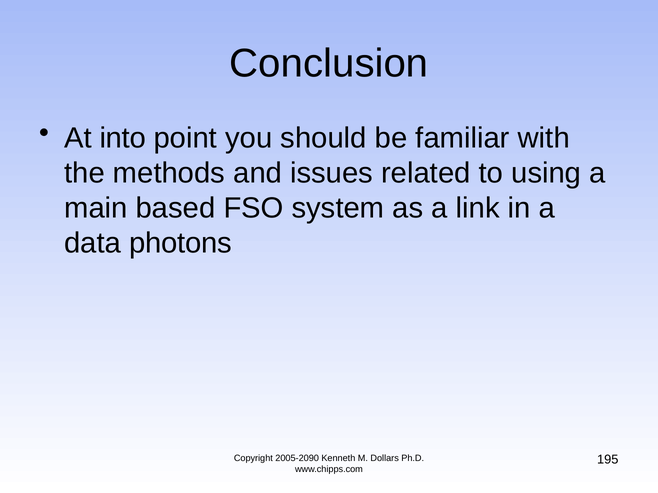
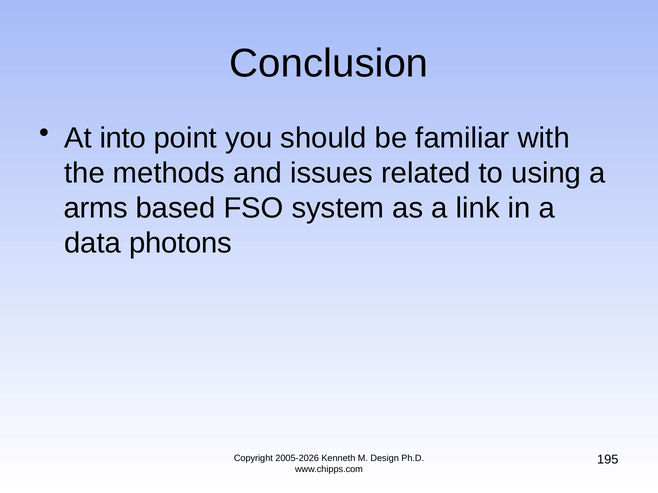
main: main -> arms (96, 208)
2005-2090: 2005-2090 -> 2005-2026 (297, 459)
Dollars: Dollars -> Design (385, 459)
